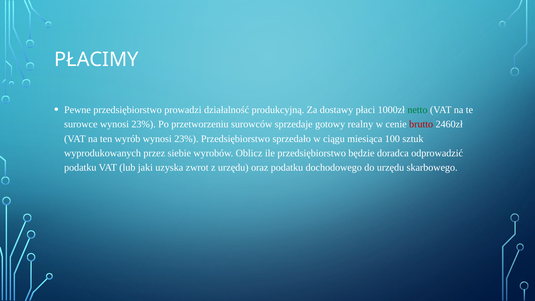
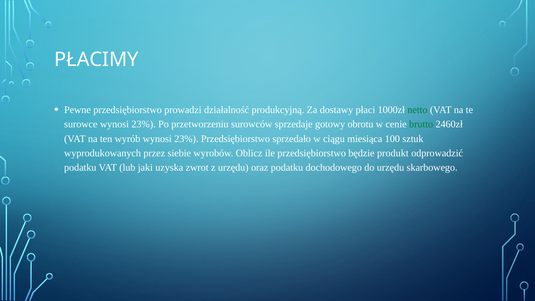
realny: realny -> obrotu (361, 124)
brutto colour: red -> green (421, 124)
doradca: doradca -> produkt (393, 153)
